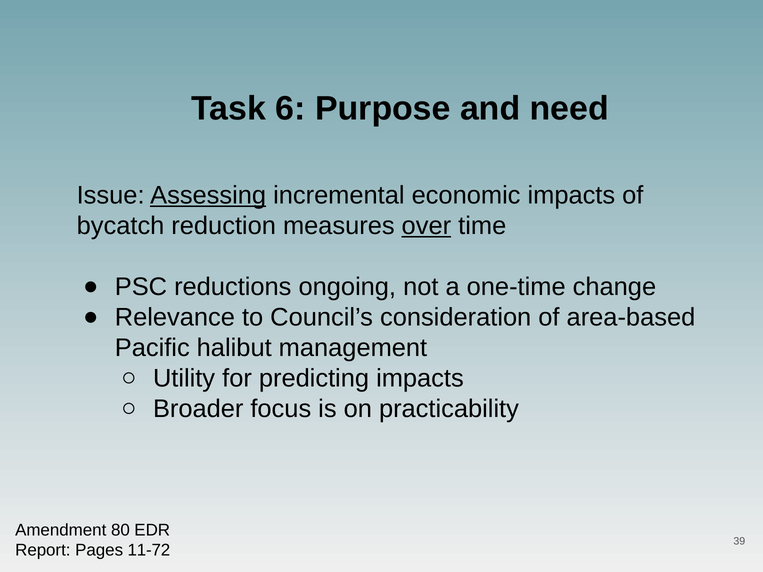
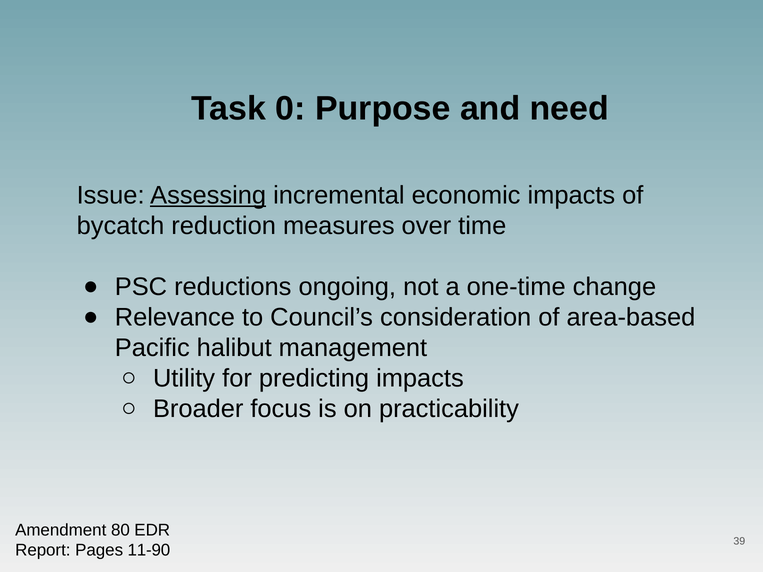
6: 6 -> 0 (290, 109)
over underline: present -> none (426, 226)
11-72: 11-72 -> 11-90 (149, 551)
